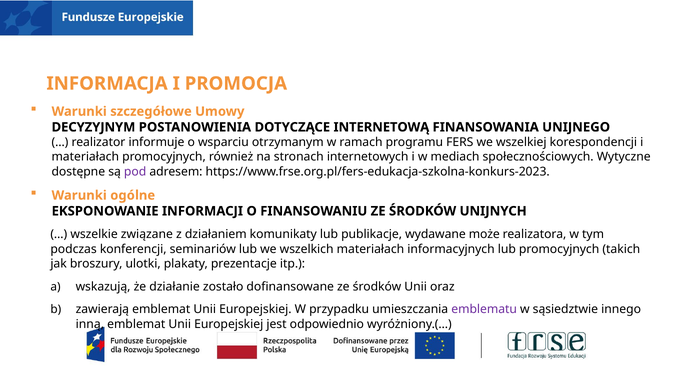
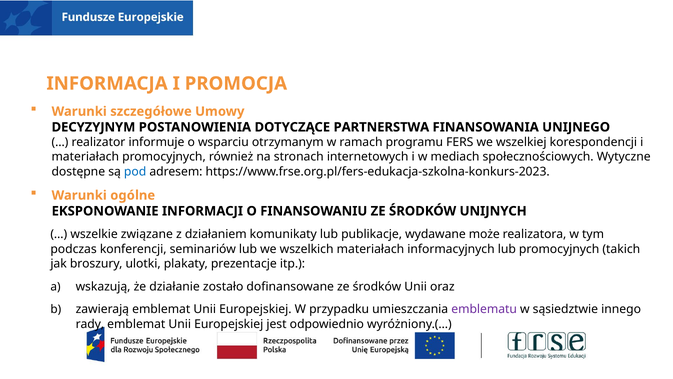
INTERNETOWĄ: INTERNETOWĄ -> PARTNERSTWA (381, 127)
pod colour: purple -> blue (135, 171)
inną: inną -> rady (90, 324)
